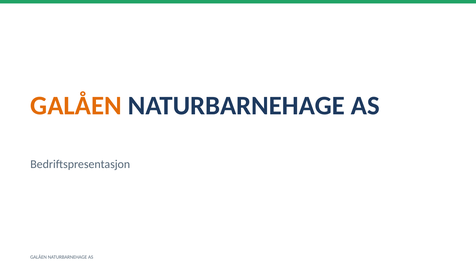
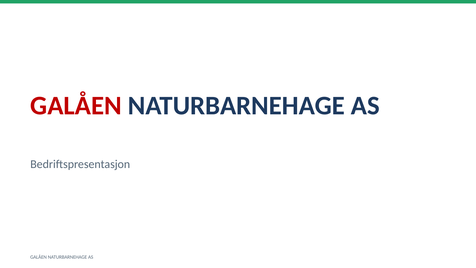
GALÅEN colour: orange -> red (76, 106)
